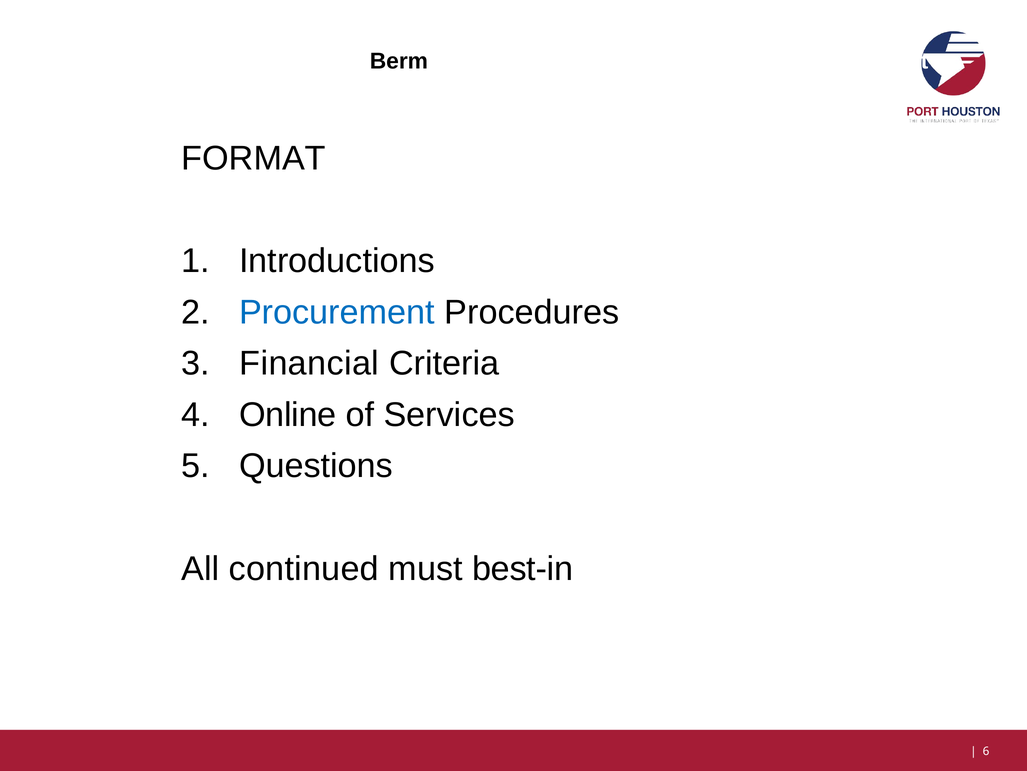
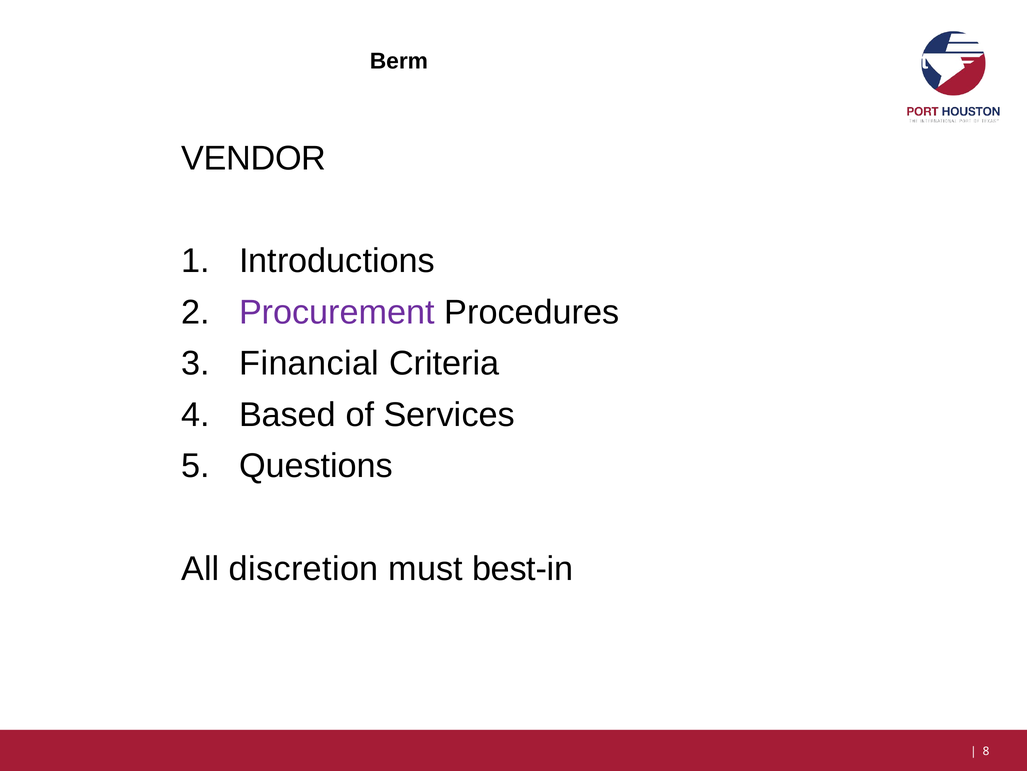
FORMAT: FORMAT -> VENDOR (254, 158)
Procurement colour: blue -> purple (337, 312)
Online: Online -> Based (288, 414)
continued: continued -> discretion (304, 568)
6: 6 -> 8 (986, 751)
